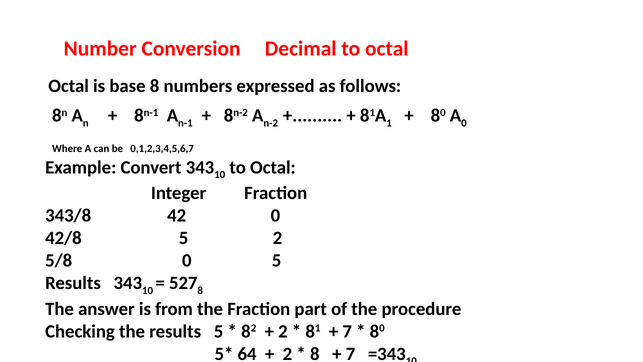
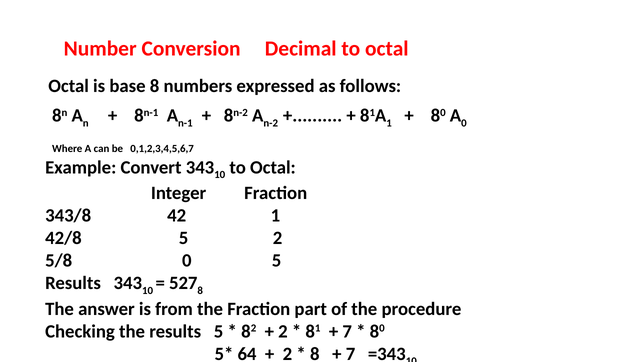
42 0: 0 -> 1 (275, 215)
